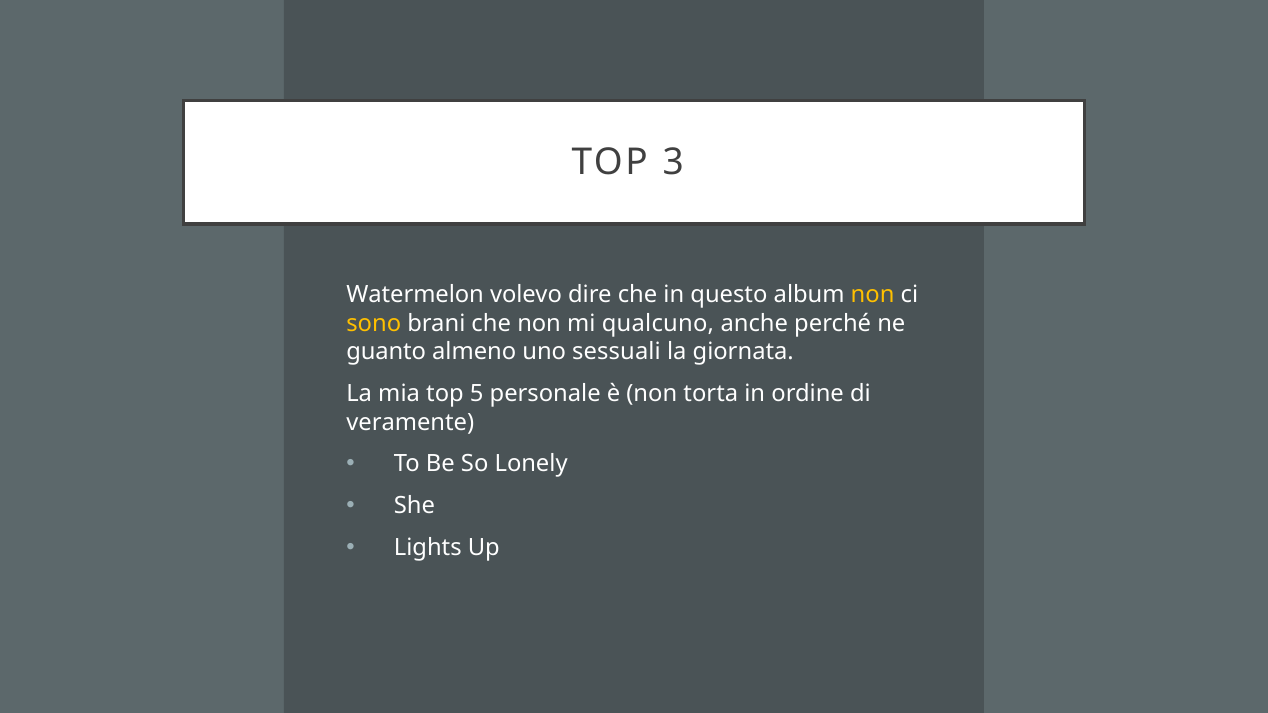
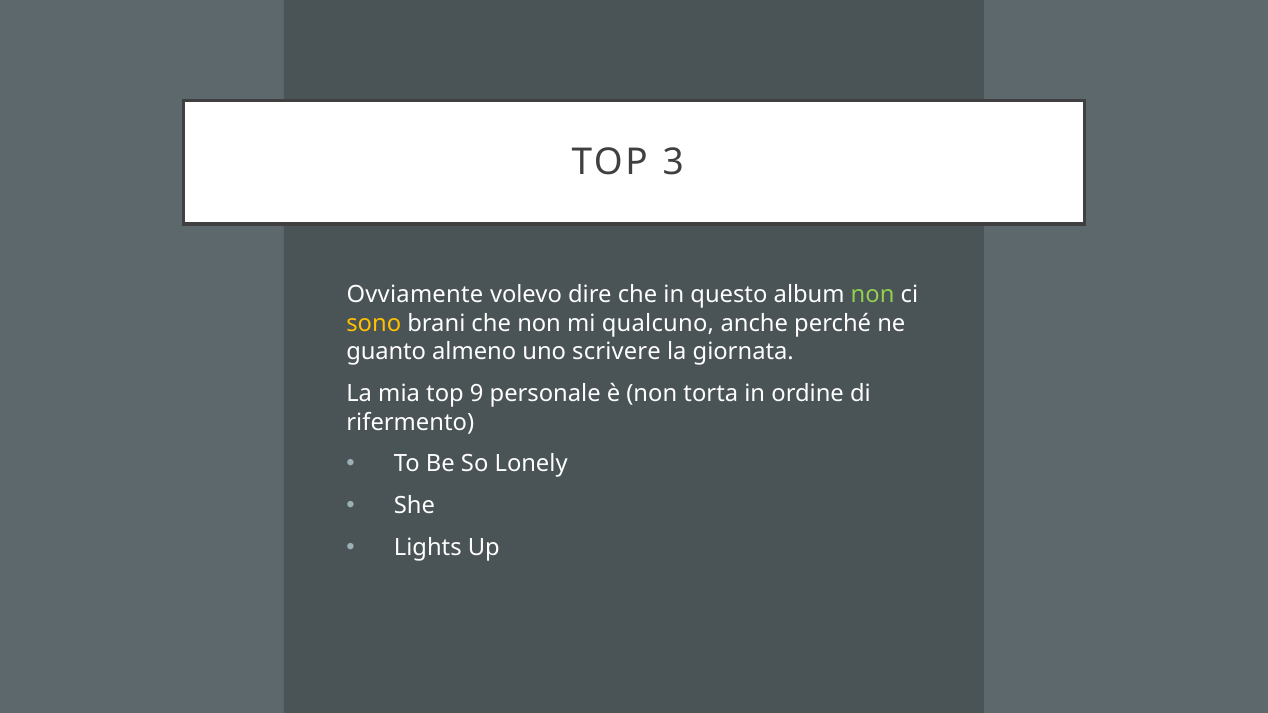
Watermelon: Watermelon -> Ovviamente (415, 295)
non colour: yellow -> light green (873, 295)
sessuali: sessuali -> scrivere (617, 352)
5: 5 -> 9 (477, 394)
veramente: veramente -> rifermento (410, 422)
